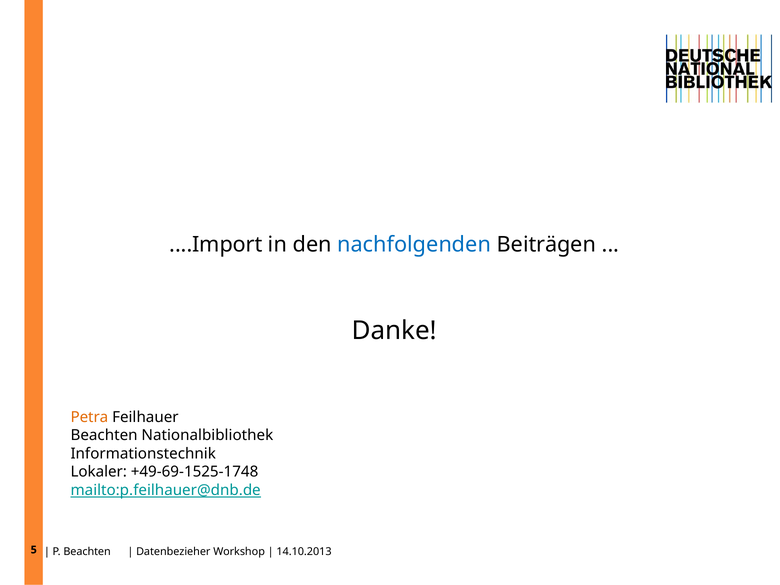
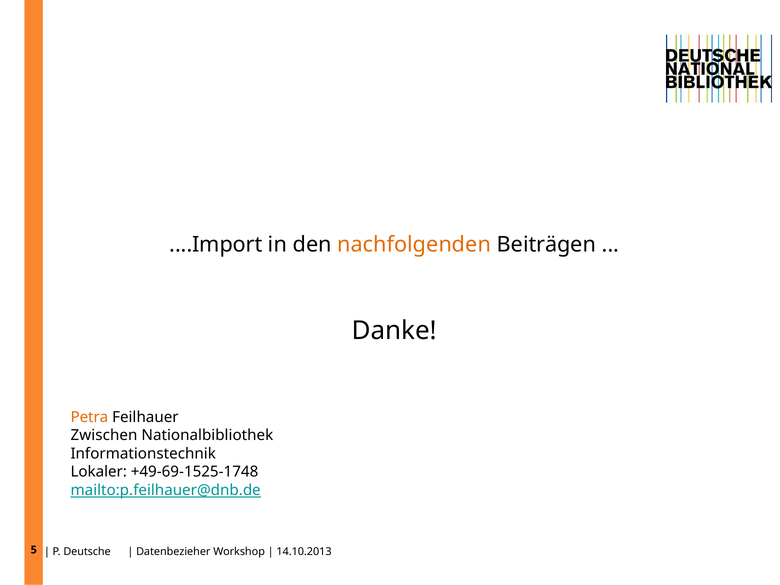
nachfolgenden colour: blue -> orange (414, 245)
Beachten: Beachten -> Zwischen (104, 435)
P Beachten: Beachten -> Deutsche (87, 552)
